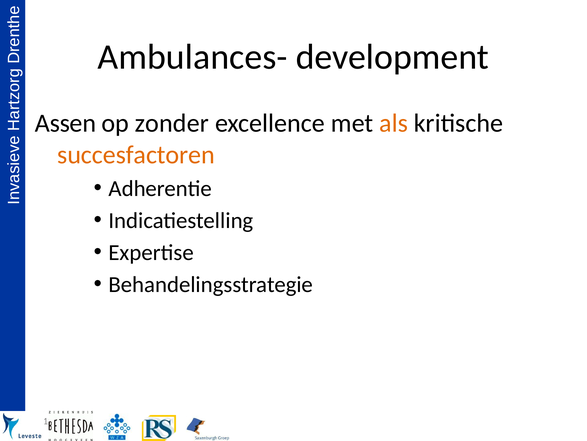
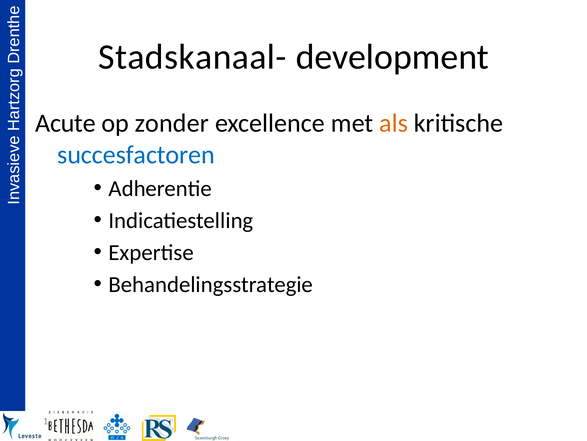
Ambulances-: Ambulances- -> Stadskanaal- (192, 57)
Assen: Assen -> Acute (65, 123)
succesfactoren colour: orange -> blue (136, 154)
